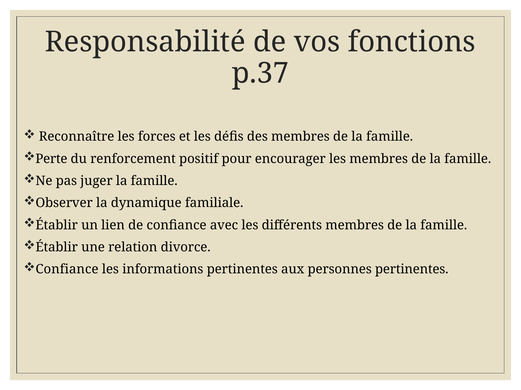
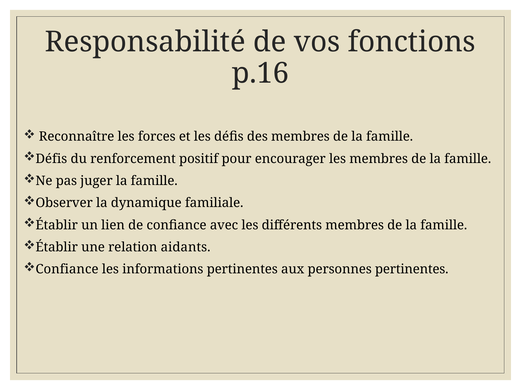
p.37: p.37 -> p.16 (260, 73)
Perte: Perte -> Défis (51, 159)
divorce: divorce -> aidants (186, 248)
